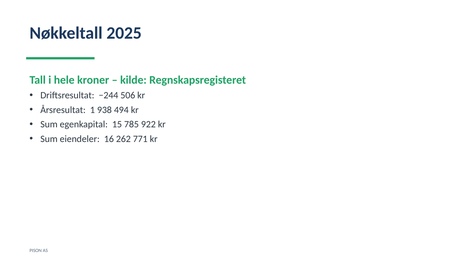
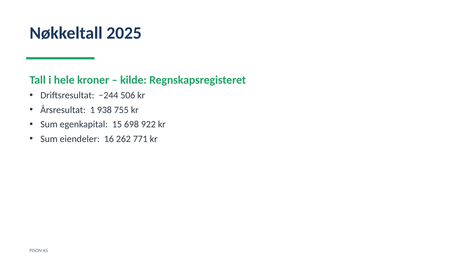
494: 494 -> 755 (121, 110)
785: 785 -> 698 (131, 124)
